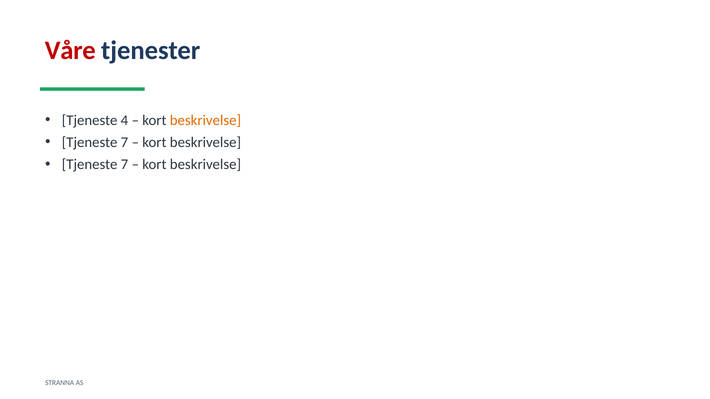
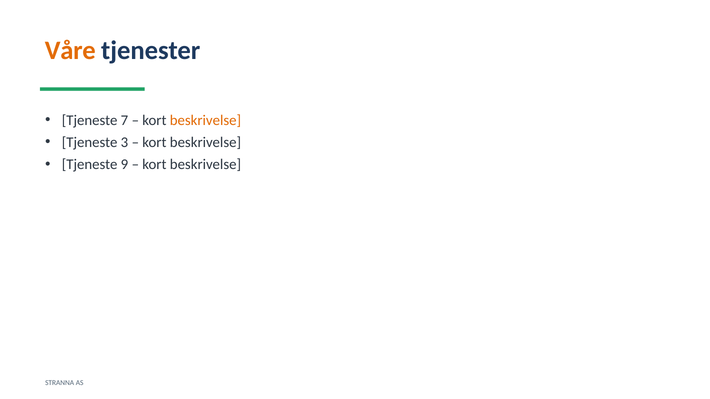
Våre colour: red -> orange (70, 51)
4: 4 -> 7 (124, 120)
7: 7 -> 3 (124, 142)
7: 7 -> 9 (124, 165)
